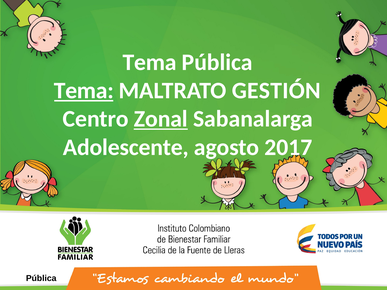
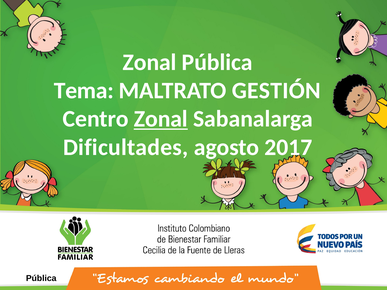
Tema: Tema -> Zonal (150, 62)
Tema underline: present -> none (84, 91)
Adolescente: Adolescente -> Dificultades (126, 147)
